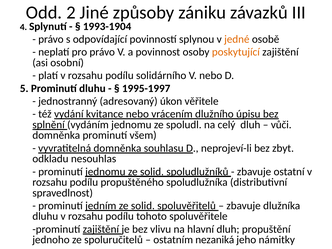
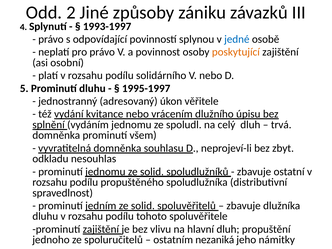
1993-1904: 1993-1904 -> 1993-1997 (107, 26)
jedné colour: orange -> blue (237, 39)
vůči: vůči -> trvá (281, 125)
